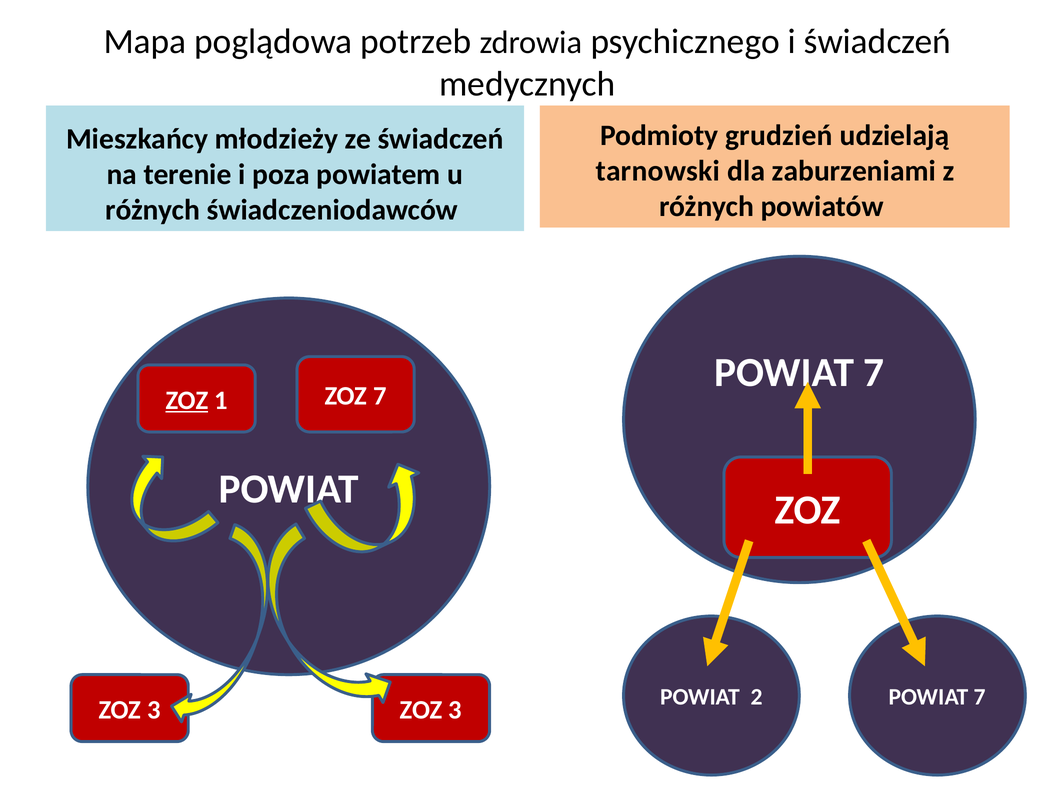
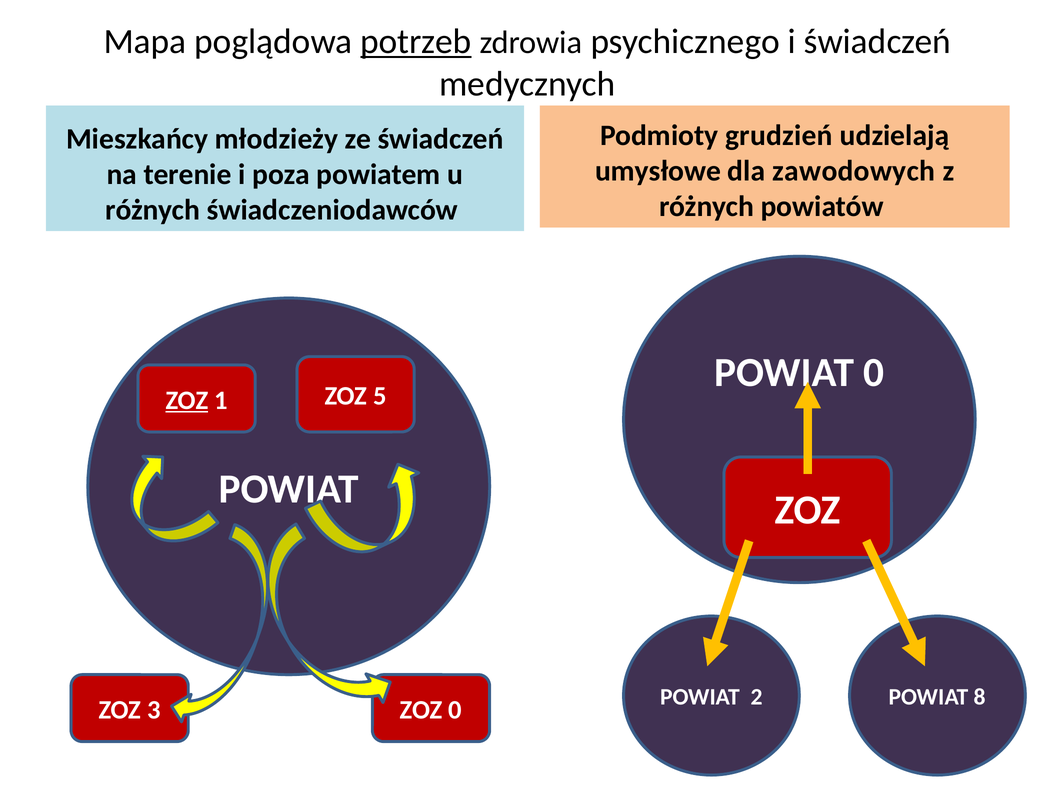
potrzeb underline: none -> present (416, 42)
tarnowski: tarnowski -> umysłowe (658, 171)
zaburzeniami: zaburzeniami -> zawodowych (854, 171)
7: 7 -> 0 (874, 373)
ZOZ 7: 7 -> 5 (380, 396)
2 POWIAT 7: 7 -> 8 (980, 697)
3: 3 -> 0 (455, 710)
